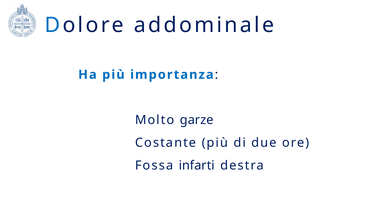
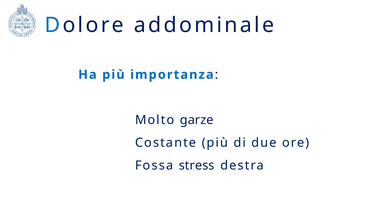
infarti: infarti -> stress (197, 166)
